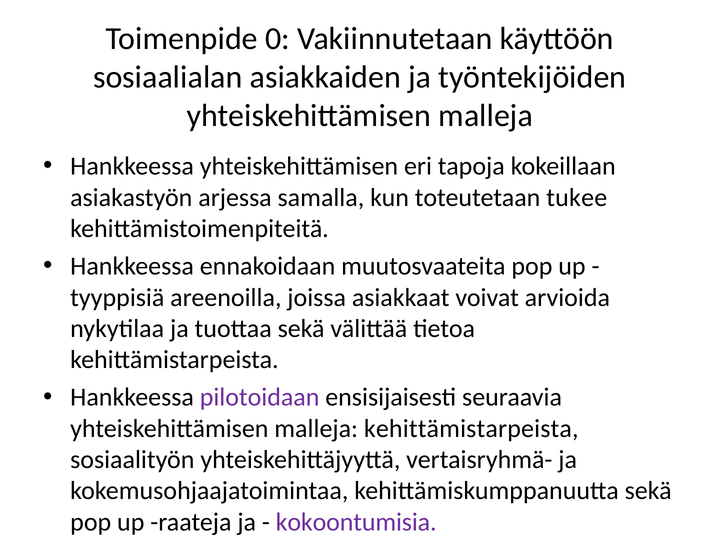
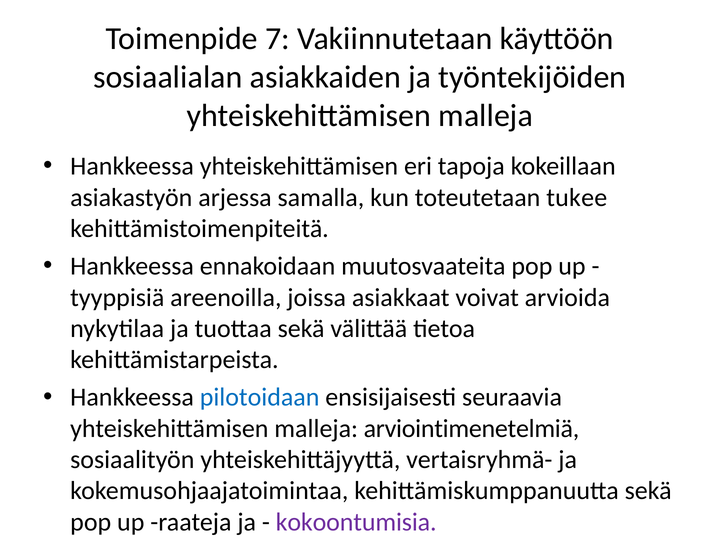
0: 0 -> 7 (278, 39)
pilotoidaan colour: purple -> blue (260, 397)
malleja kehittämistarpeista: kehittämistarpeista -> arviointimenetelmiä (471, 429)
